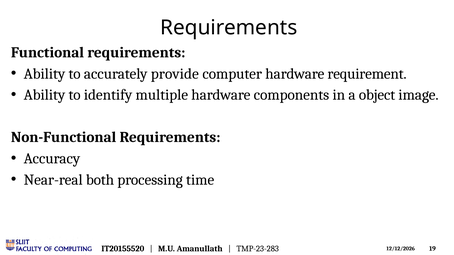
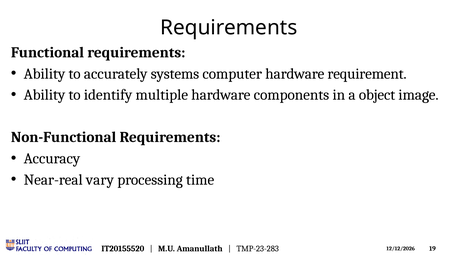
provide: provide -> systems (175, 74)
both: both -> vary (100, 180)
